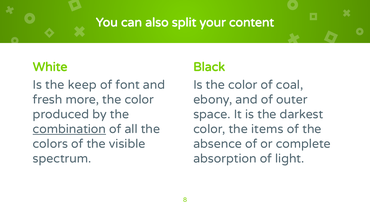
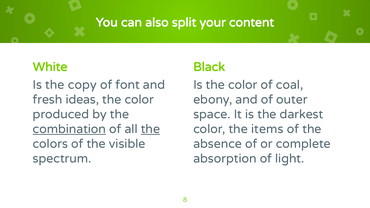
keep: keep -> copy (82, 85)
more: more -> ideas (82, 100)
the underline: none -> present (150, 129)
